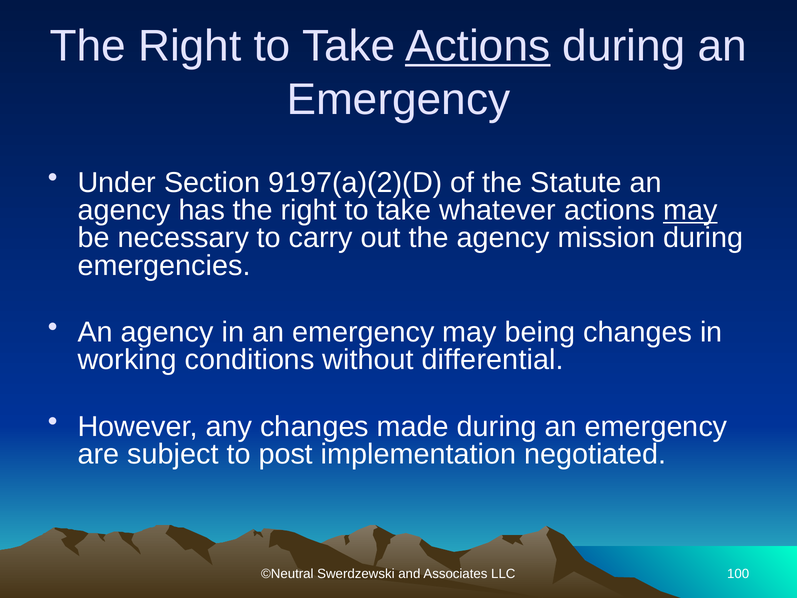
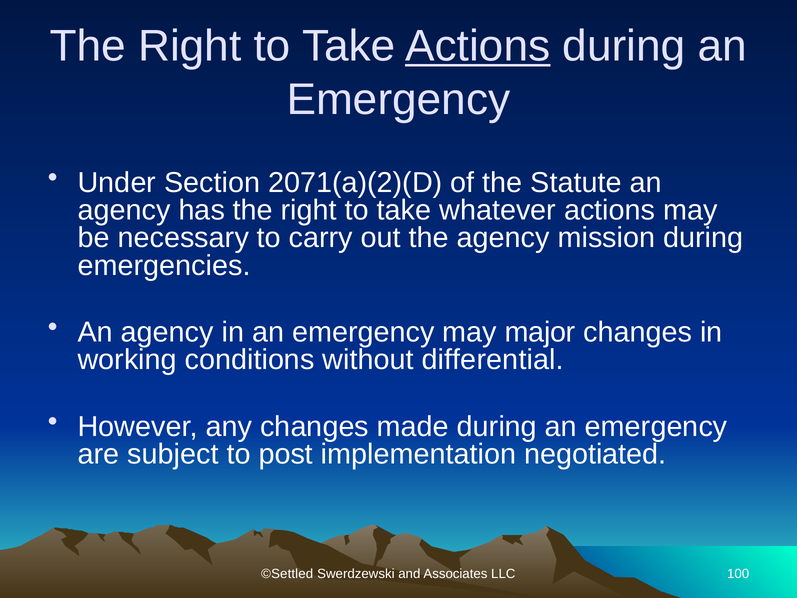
9197(a)(2)(D: 9197(a)(2)(D -> 2071(a)(2)(D (355, 183)
may underline: present -> none (690, 210)
being: being -> major (540, 332)
©Neutral: ©Neutral -> ©Settled (287, 573)
